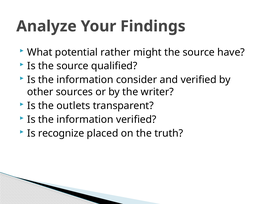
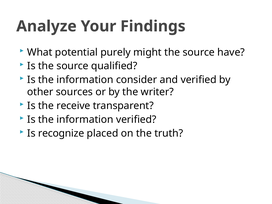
rather: rather -> purely (116, 52)
outlets: outlets -> receive (73, 106)
